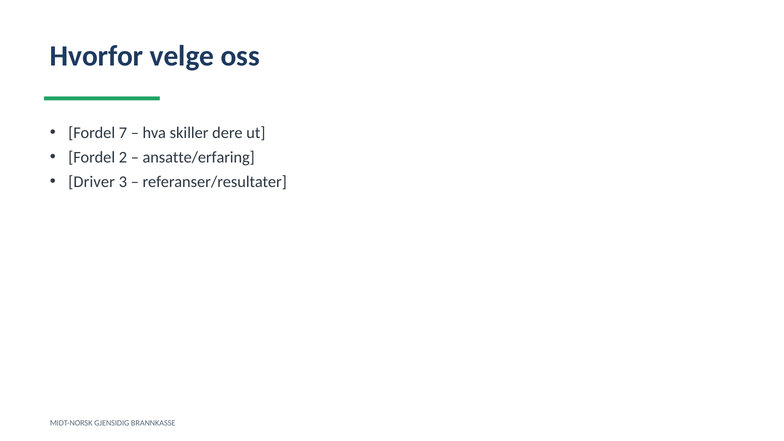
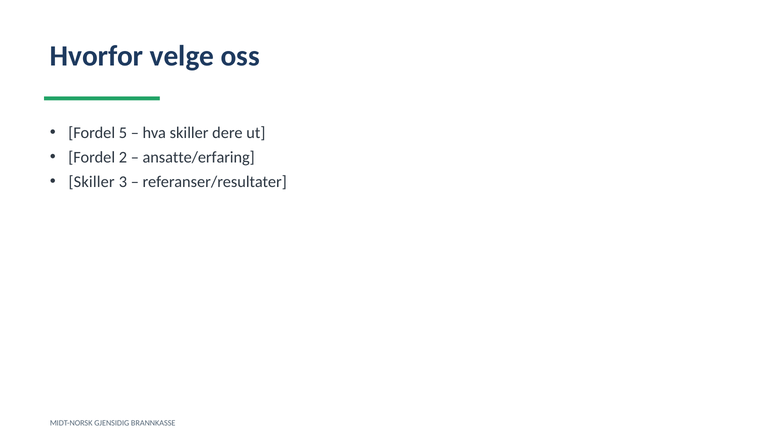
7: 7 -> 5 (123, 133)
Driver: Driver -> Skiller (92, 182)
